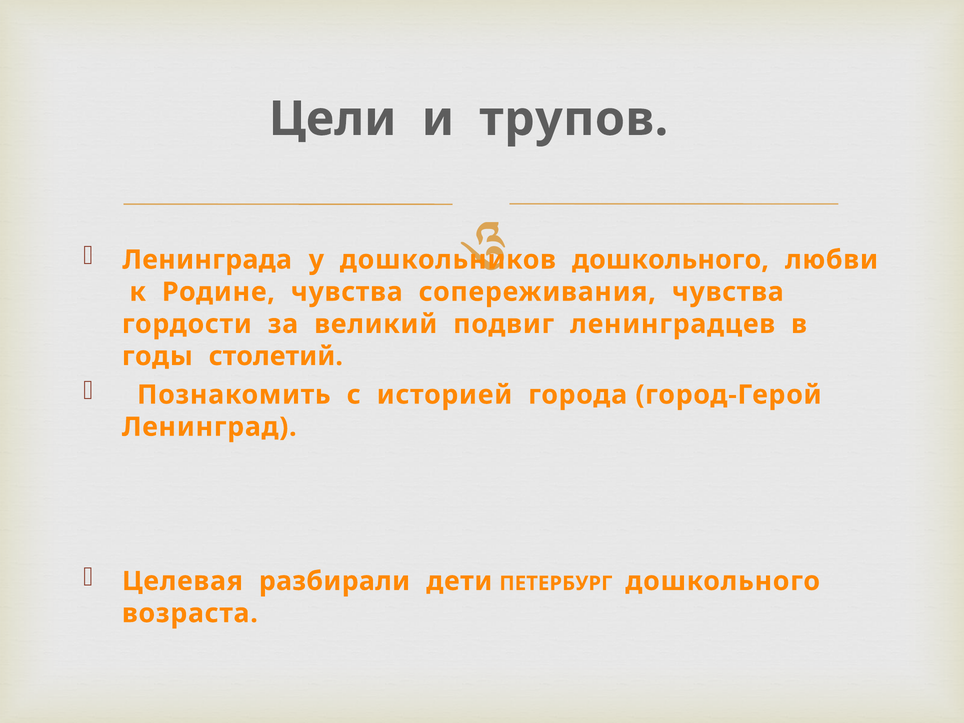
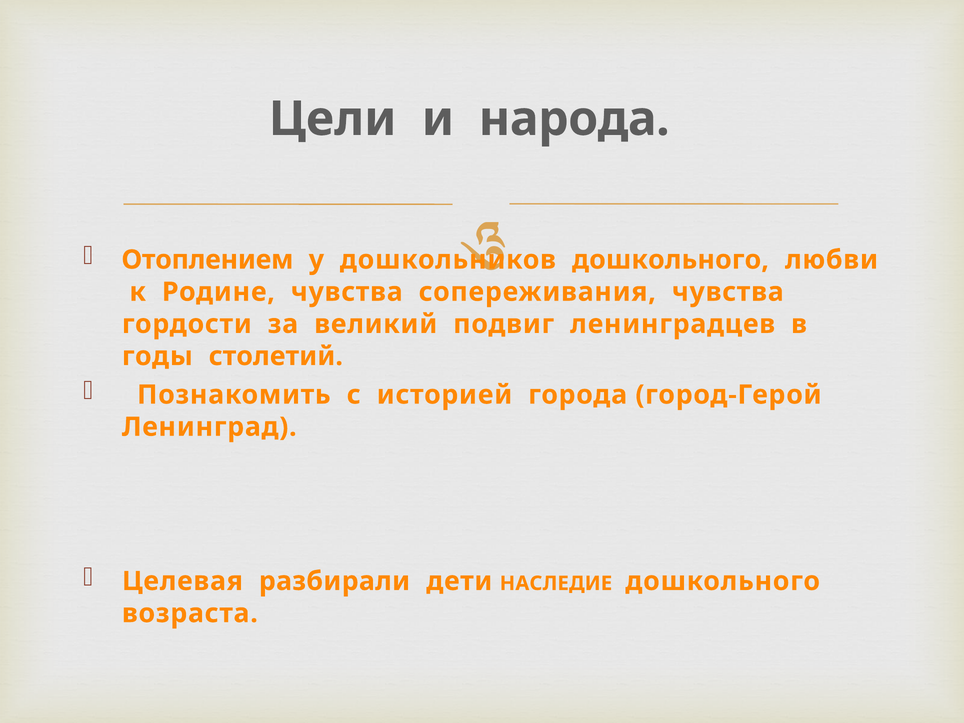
трупов: трупов -> народа (574, 119)
Ленинграда: Ленинграда -> Отоплением (207, 260)
ПЕТЕРБУРГ: ПЕТЕРБУРГ -> НАСЛЕДИЕ (556, 583)
